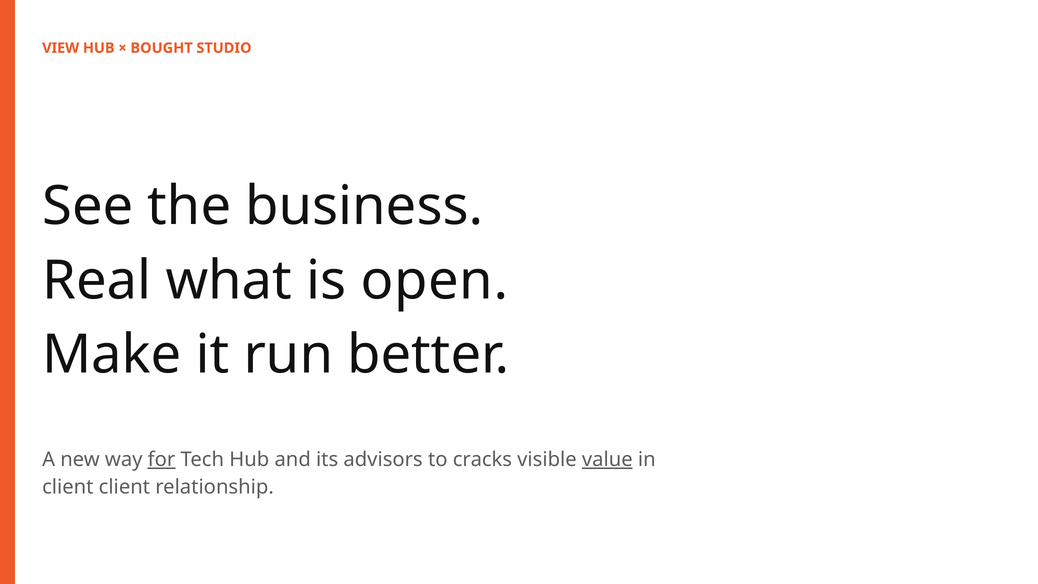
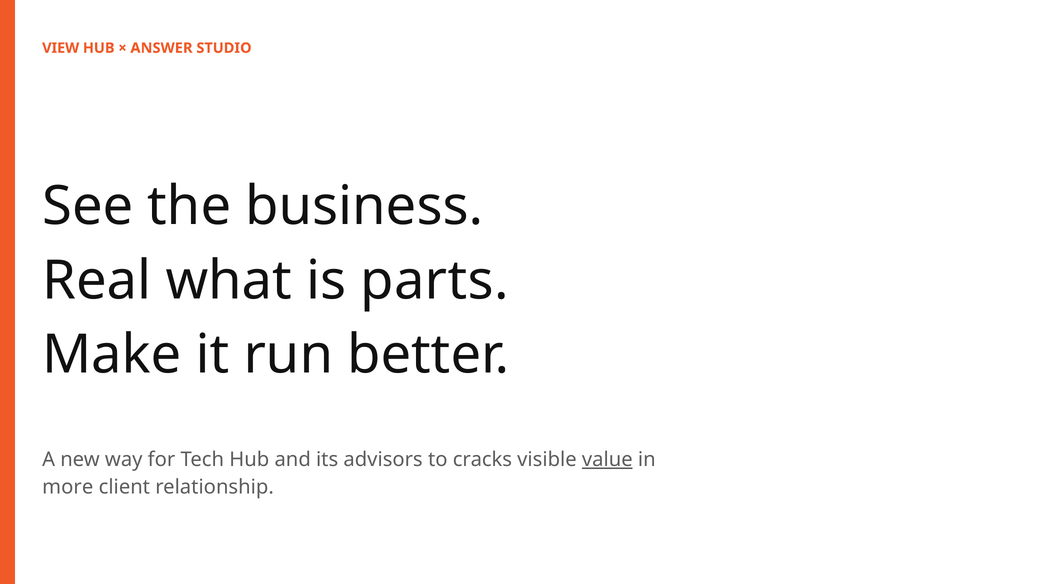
BOUGHT: BOUGHT -> ANSWER (161, 48)
open: open -> parts (435, 281)
for underline: present -> none (162, 459)
client: client -> more (68, 487)
